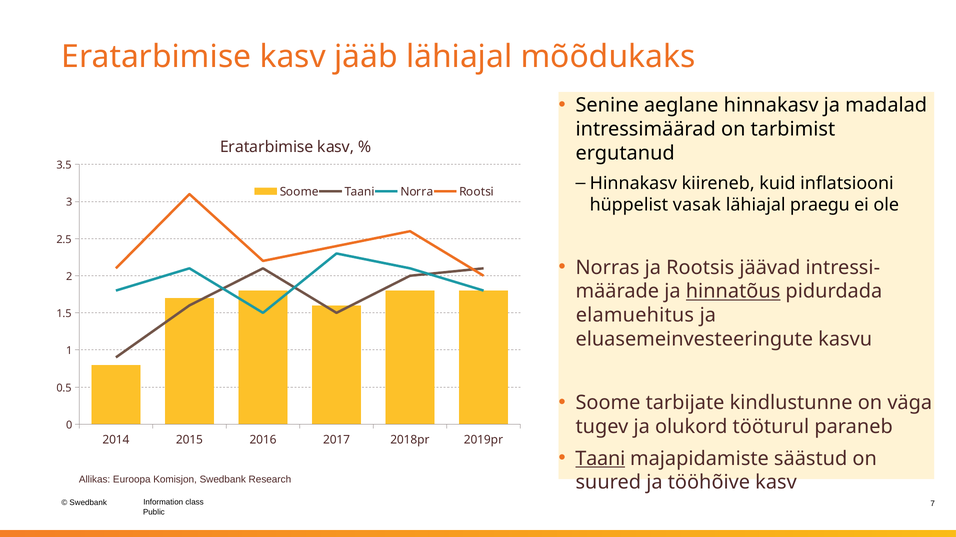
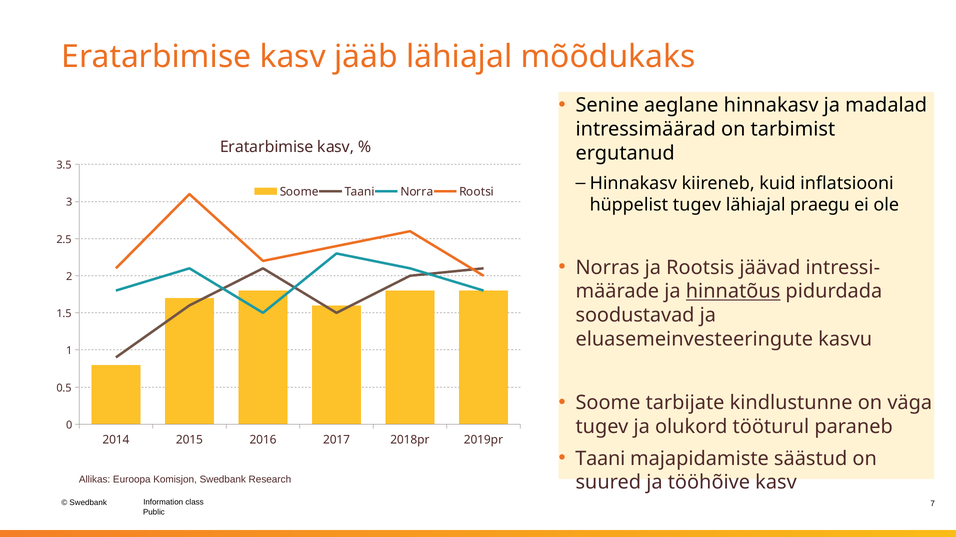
hüppelist vasak: vasak -> tugev (697, 205)
elamuehitus: elamuehitus -> soodustavad (635, 316)
Taani underline: present -> none (600, 459)
